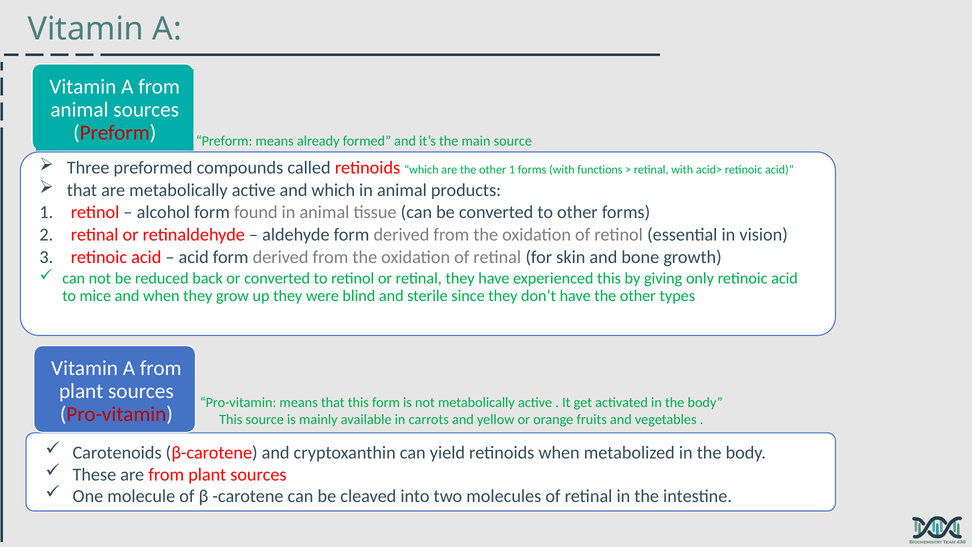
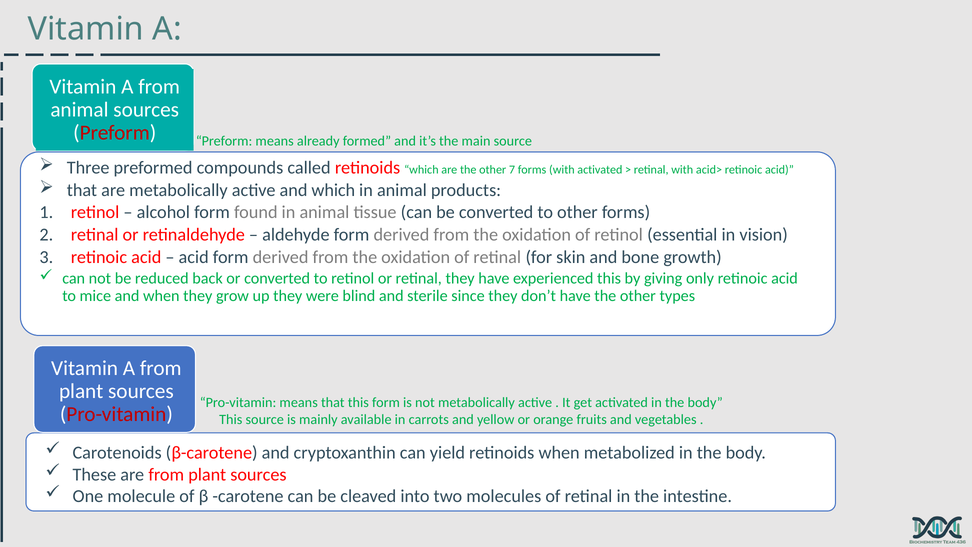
other 1: 1 -> 7 (512, 170)
with functions: functions -> activated (600, 170)
